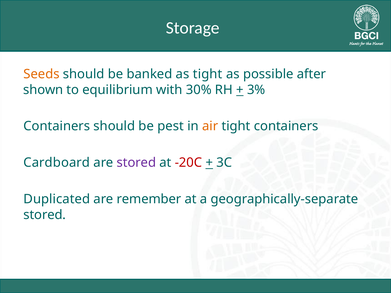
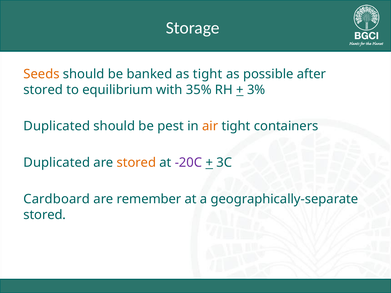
shown: shown -> stored (43, 90)
30%: 30% -> 35% (199, 90)
Containers: Containers -> Duplicated (57, 126)
Cardboard: Cardboard -> Duplicated (57, 163)
stored colour: purple -> orange (136, 163)
-20C colour: red -> purple (188, 163)
Duplicated: Duplicated -> Cardboard (57, 199)
